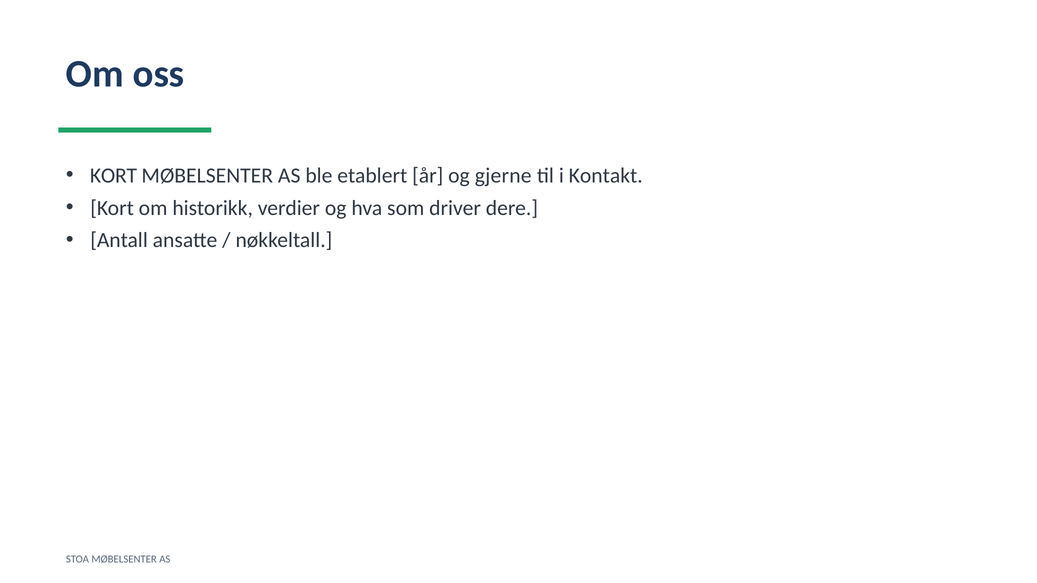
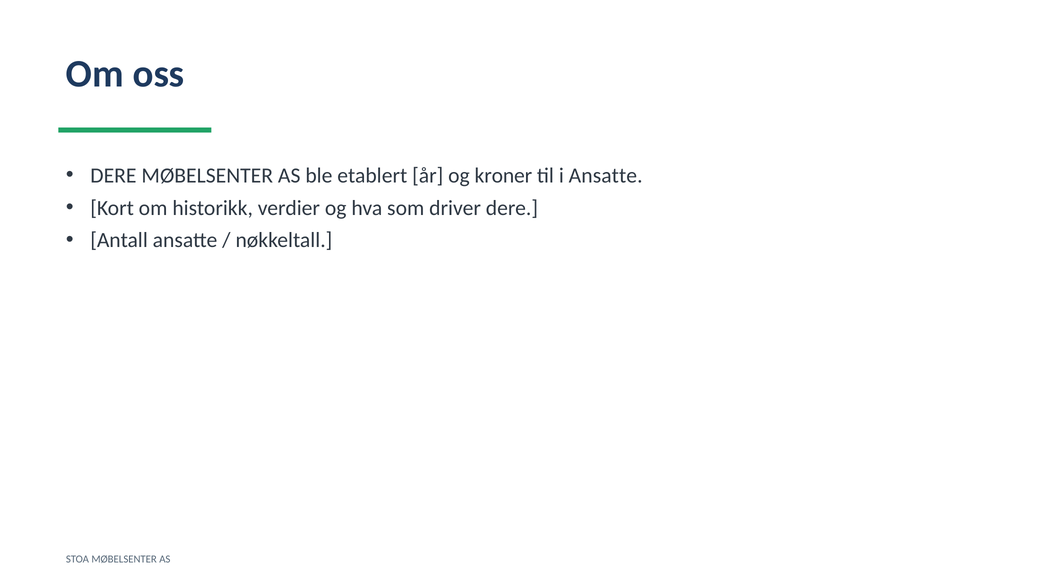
KORT: KORT -> DERE (113, 176)
gjerne: gjerne -> kroner (503, 176)
i Kontakt: Kontakt -> Ansatte (606, 176)
